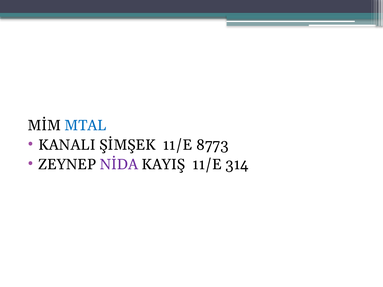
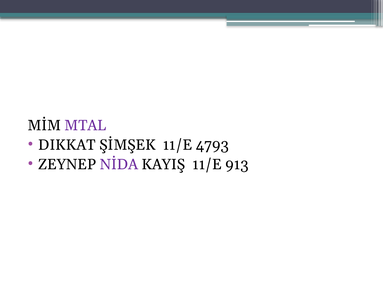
MTAL colour: blue -> purple (85, 126)
KANALI: KANALI -> DIKKAT (67, 145)
8773: 8773 -> 4793 (212, 145)
314: 314 -> 913 (237, 165)
